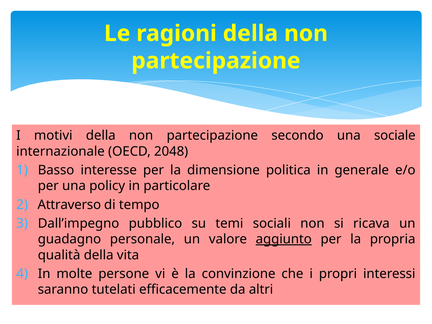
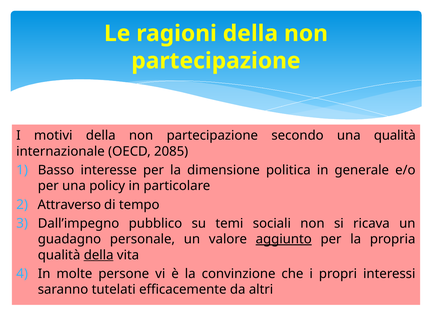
una sociale: sociale -> qualità (395, 136)
2048: 2048 -> 2085 (171, 151)
della underline: none -> present (99, 255)
